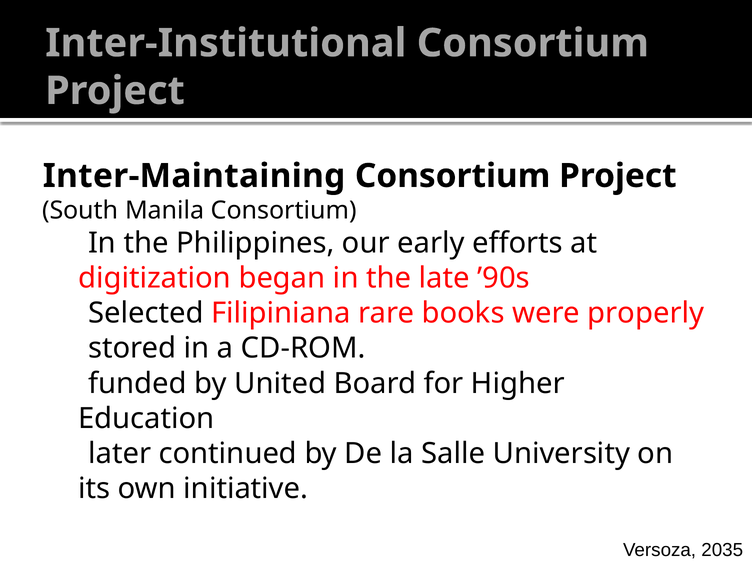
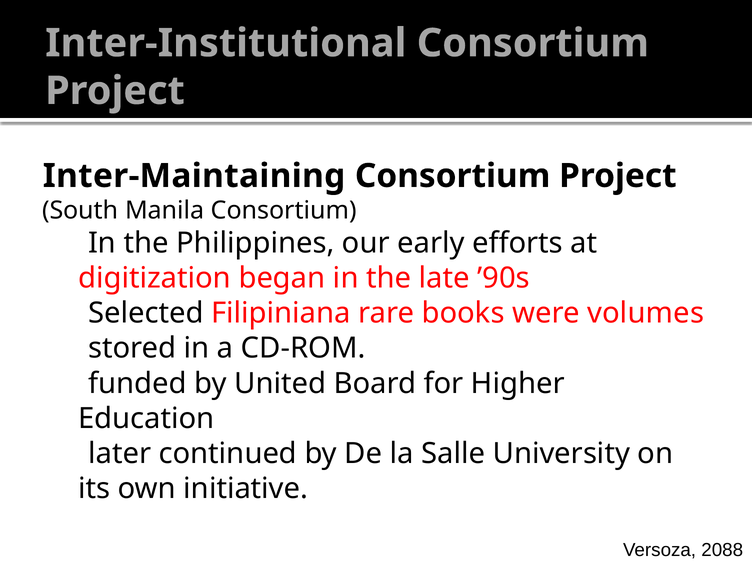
properly: properly -> volumes (646, 313)
2035: 2035 -> 2088 (722, 550)
